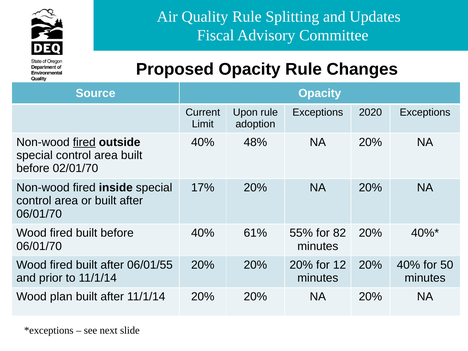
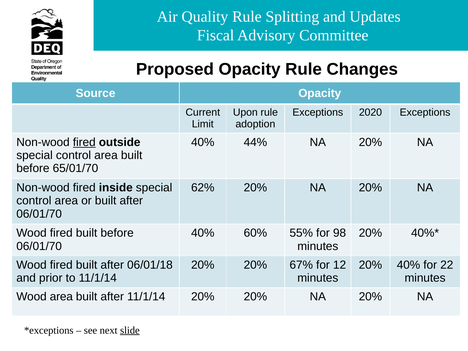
48%: 48% -> 44% (255, 142)
02/01/70: 02/01/70 -> 65/01/70 (75, 168)
17%: 17% -> 62% (203, 188)
61%: 61% -> 60% (255, 233)
82: 82 -> 98 (340, 233)
06/01/55: 06/01/55 -> 06/01/18 (150, 265)
20% 20% 20%: 20% -> 67% (301, 265)
50: 50 -> 22 (447, 265)
Wood plan: plan -> area (61, 297)
slide underline: none -> present (130, 330)
